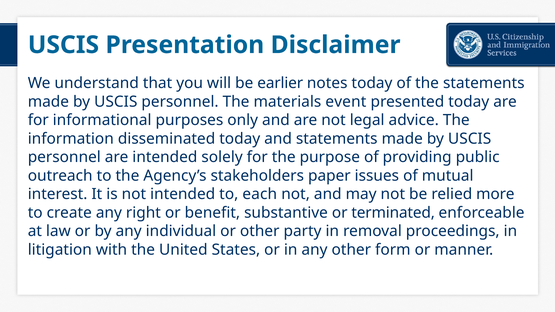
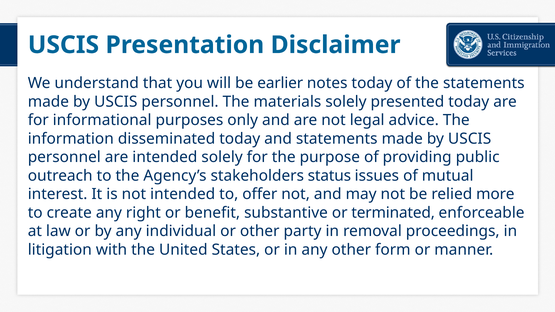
materials event: event -> solely (346, 102)
paper: paper -> status (329, 176)
each: each -> offer (260, 194)
